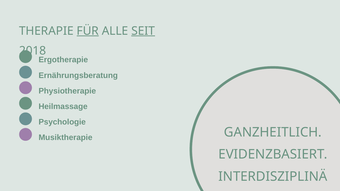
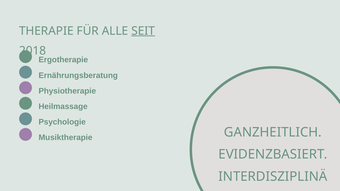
FÜR underline: present -> none (88, 31)
